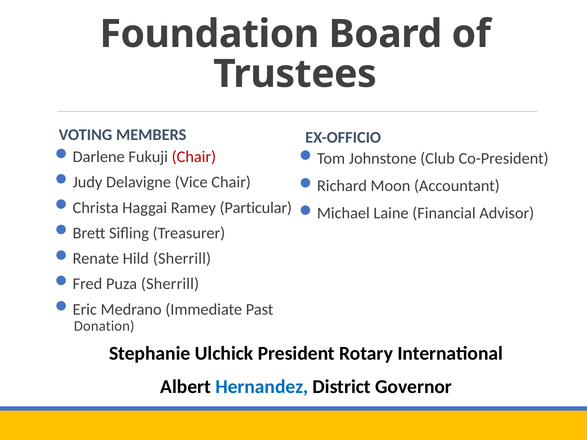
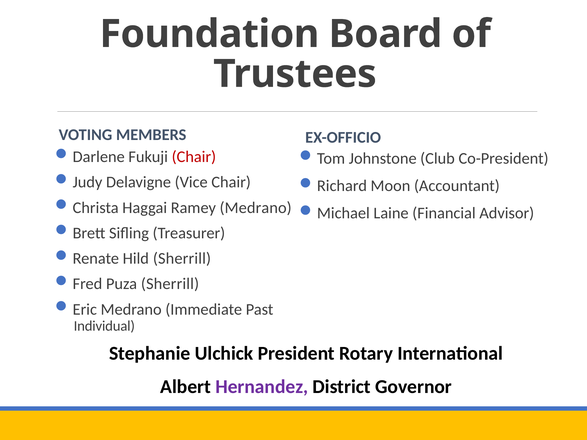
Ramey Particular: Particular -> Medrano (256, 208)
Donation: Donation -> Individual (104, 326)
Hernandez colour: blue -> purple (262, 387)
